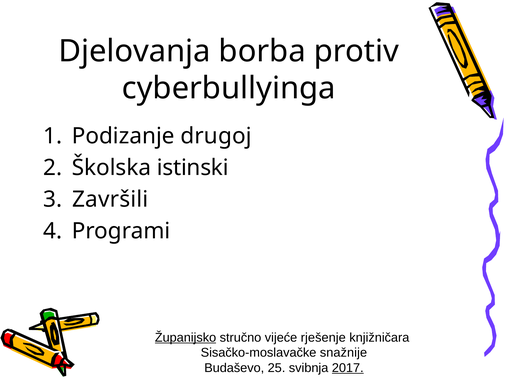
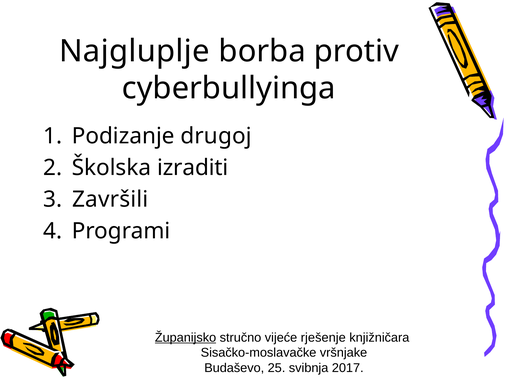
Djelovanja: Djelovanja -> Najgluplje (134, 51)
istinski: istinski -> izraditi (193, 168)
snažnije: snažnije -> vršnjake (344, 353)
2017 underline: present -> none (348, 368)
